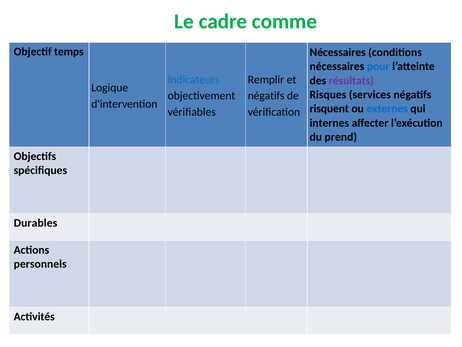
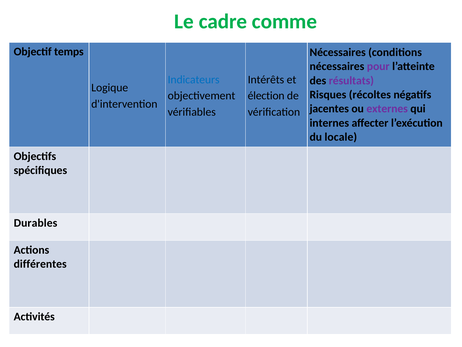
pour colour: blue -> purple (378, 66)
Remplir: Remplir -> Intérêts (266, 79)
services: services -> récoltes (370, 95)
négatifs: négatifs -> élection (266, 96)
risquent: risquent -> jacentes (329, 109)
externes colour: blue -> purple (387, 109)
prend: prend -> locale (341, 137)
personnels: personnels -> différentes (40, 264)
